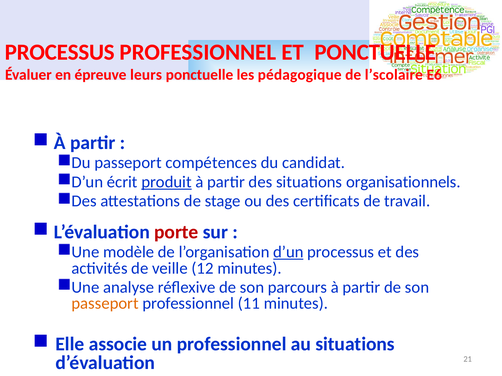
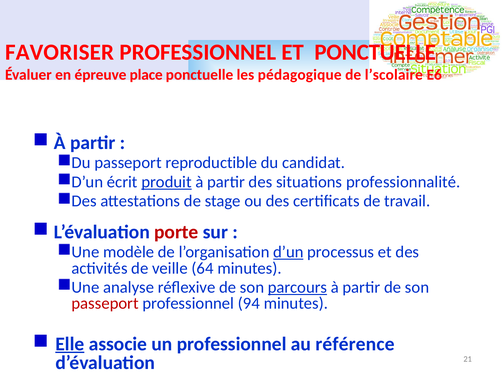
PROCESSUS: PROCESSUS -> FAVORISER (60, 52)
leurs: leurs -> place (146, 75)
compétences: compétences -> reproductible (211, 163)
organisationnels: organisationnels -> professionnalité (403, 182)
12: 12 -> 64 (203, 269)
parcours underline: none -> present (297, 288)
passeport colour: orange -> red (105, 304)
11: 11 -> 94 (249, 304)
Elle underline: none -> present (70, 344)
au situations: situations -> référence (355, 344)
